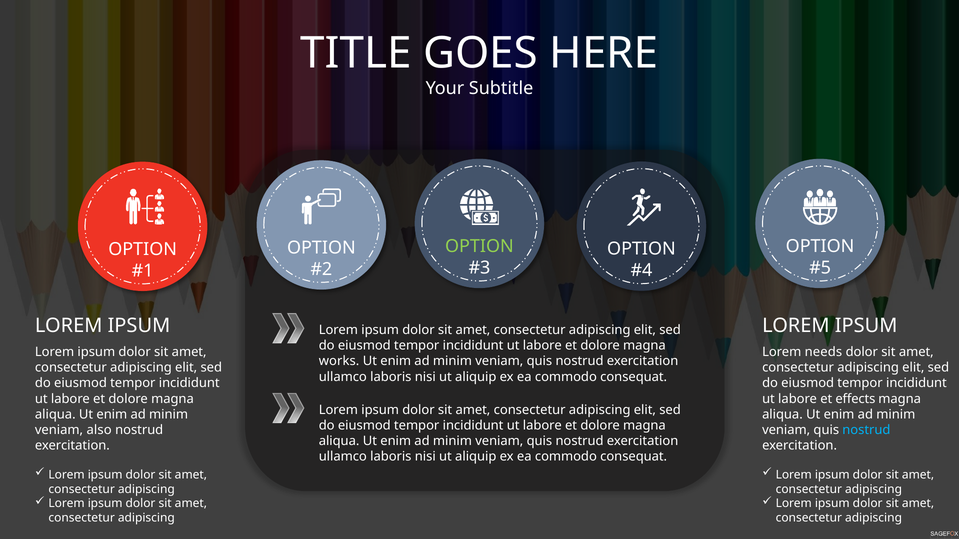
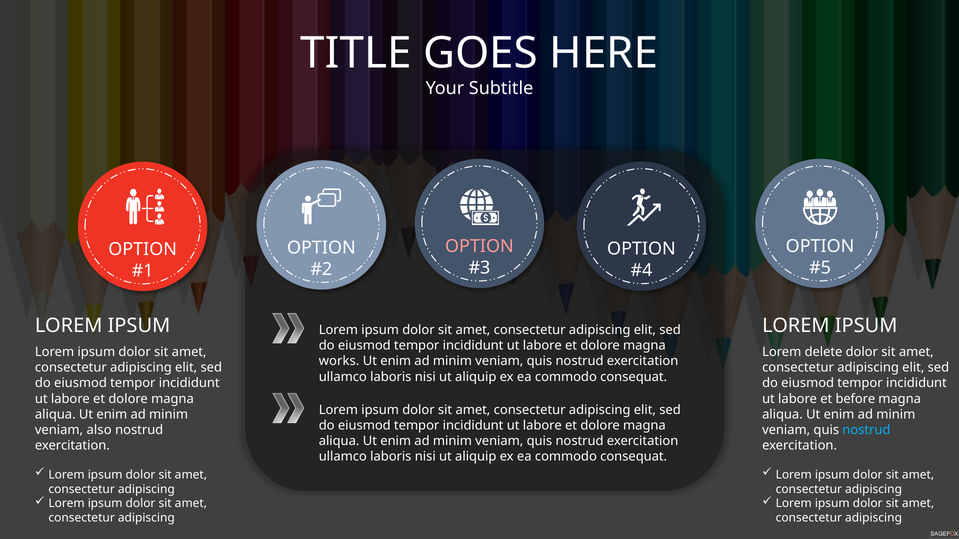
OPTION colour: light green -> pink (479, 246)
needs: needs -> delete (824, 352)
effects: effects -> before (855, 399)
